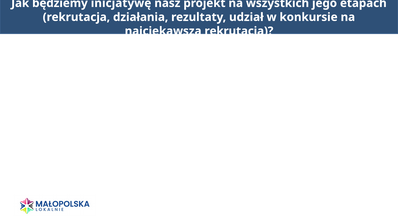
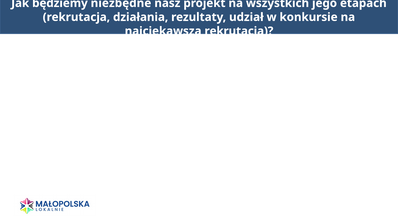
inicjatywę: inicjatywę -> niezbędne (121, 3)
